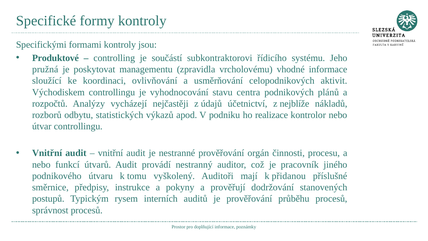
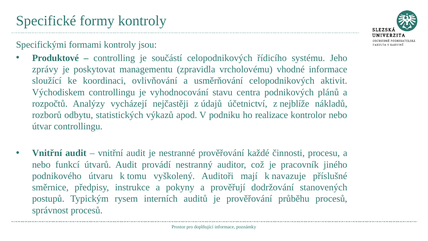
součástí subkontraktorovi: subkontraktorovi -> celopodnikových (220, 58)
pružná: pružná -> zprávy (45, 69)
orgán: orgán -> každé (258, 153)
přidanou: přidanou -> navazuje (289, 176)
